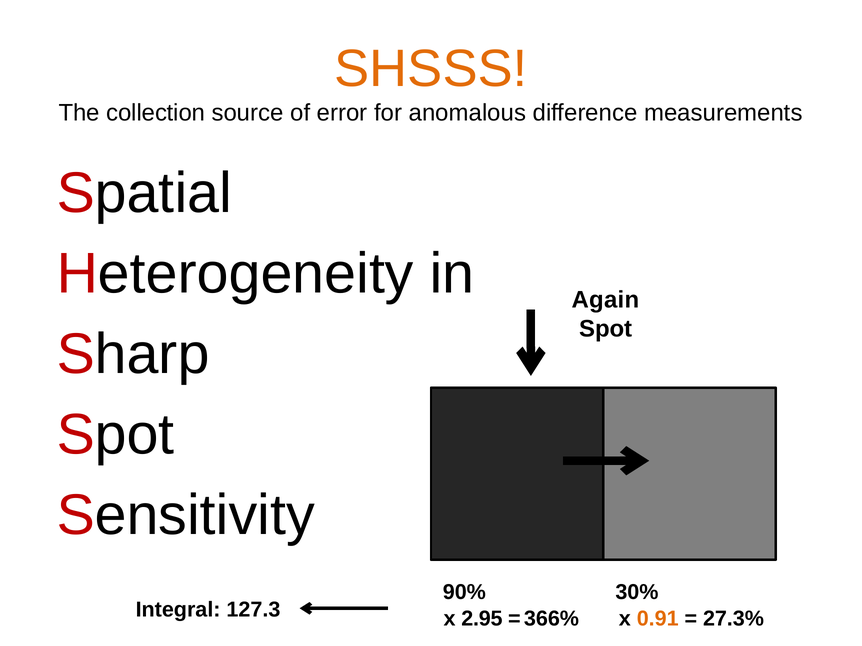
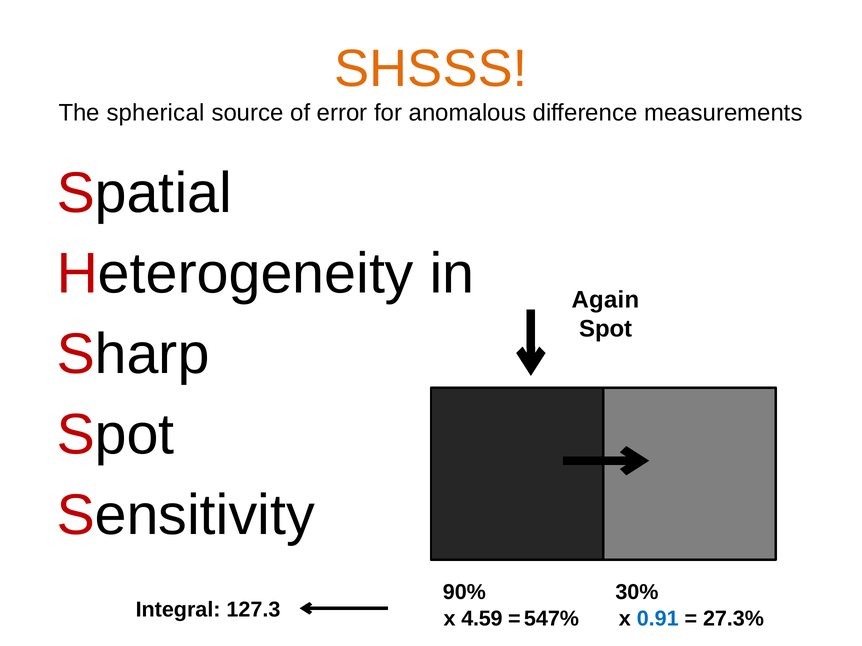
collection: collection -> spherical (156, 113)
2.95: 2.95 -> 4.59 (482, 619)
366%: 366% -> 547% (551, 619)
0.91 colour: orange -> blue (658, 619)
